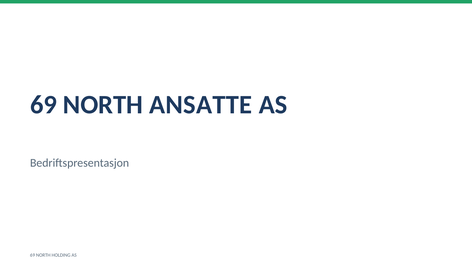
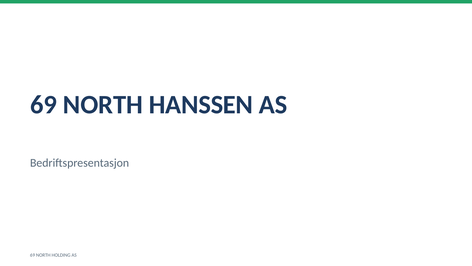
ANSATTE: ANSATTE -> HANSSEN (201, 105)
